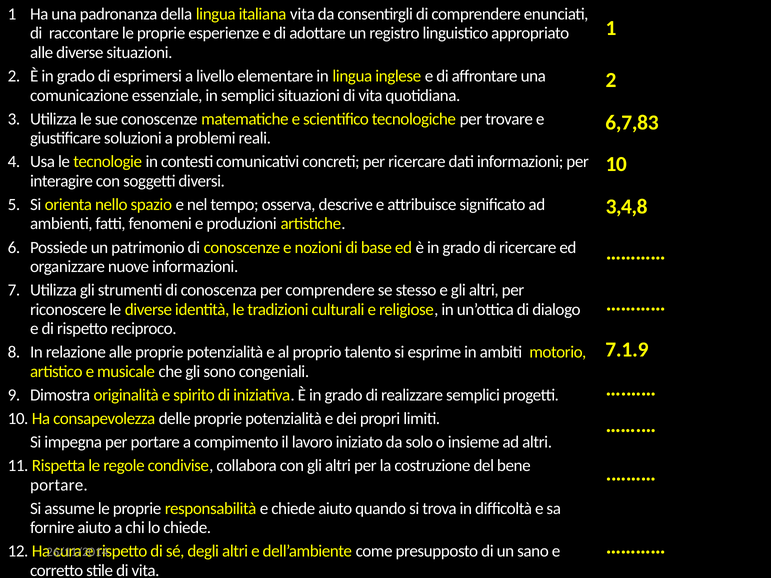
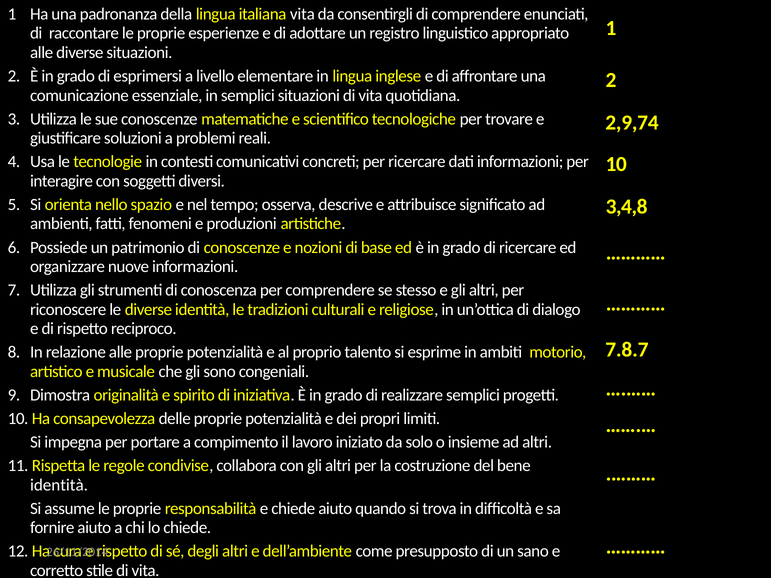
6,7,83: 6,7,83 -> 2,9,74 (632, 123)
7.1.9: 7.1.9 -> 7.8.7 (627, 350)
portare: portare -> identità (59, 485)
